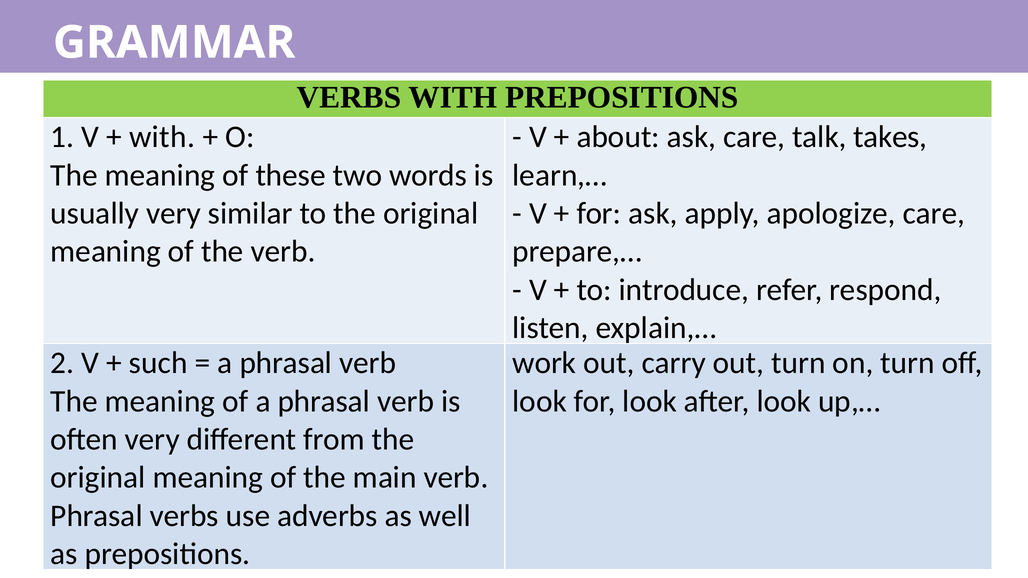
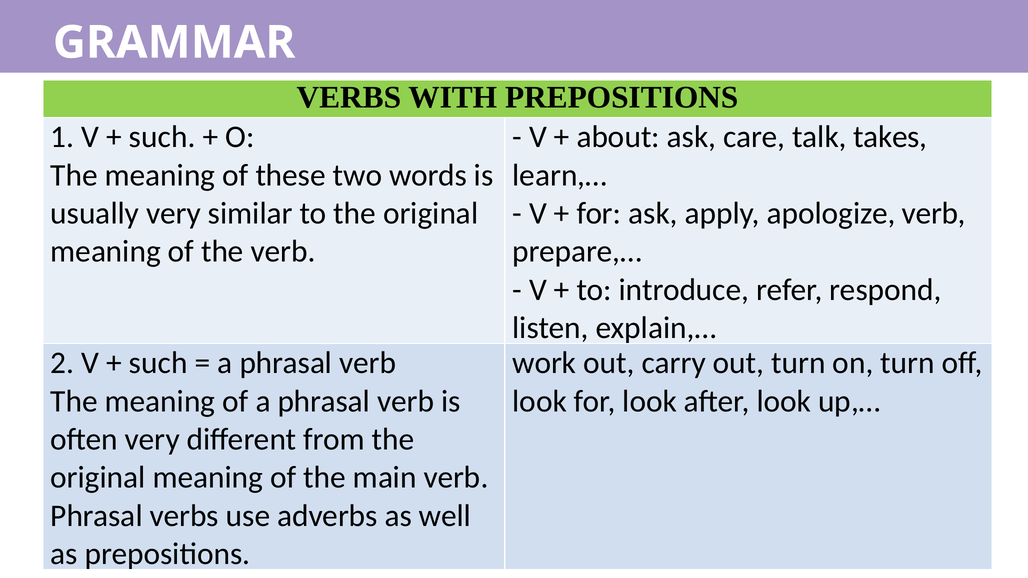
with: with -> such (162, 137)
apologize care: care -> verb (934, 213)
